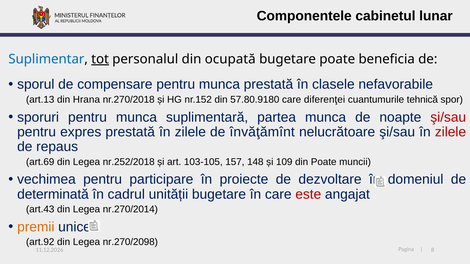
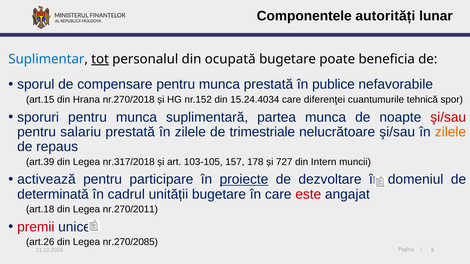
cabinetul: cabinetul -> autorități (385, 16)
clasele: clasele -> publice (333, 85)
art.13: art.13 -> art.15 (40, 100)
57.80.9180: 57.80.9180 -> 15.24.4034 (255, 100)
expres: expres -> salariu (81, 132)
învăţămînt: învăţămînt -> trimestriale (262, 132)
zilele colour: red -> orange (450, 132)
art.69: art.69 -> art.39 (40, 162)
nr.252/2018: nr.252/2018 -> nr.317/2018 (129, 162)
148: 148 -> 178 (255, 162)
109: 109 -> 727 (284, 162)
din Poate: Poate -> Intern (324, 162)
vechimea: vechimea -> activează (46, 180)
proiecte underline: none -> present (244, 180)
art.43: art.43 -> art.18 (40, 210)
nr.270/2014: nr.270/2014 -> nr.270/2011 (130, 210)
premii colour: orange -> red (36, 227)
art.92: art.92 -> art.26 (40, 242)
nr.270/2098: nr.270/2098 -> nr.270/2085 (130, 242)
